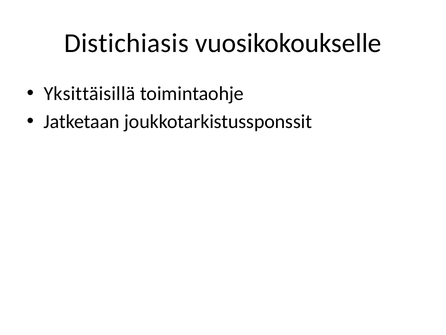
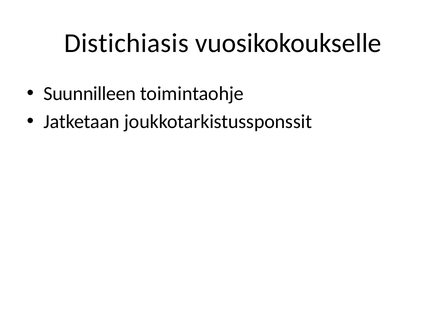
Yksittäisillä: Yksittäisillä -> Suunnilleen (90, 94)
